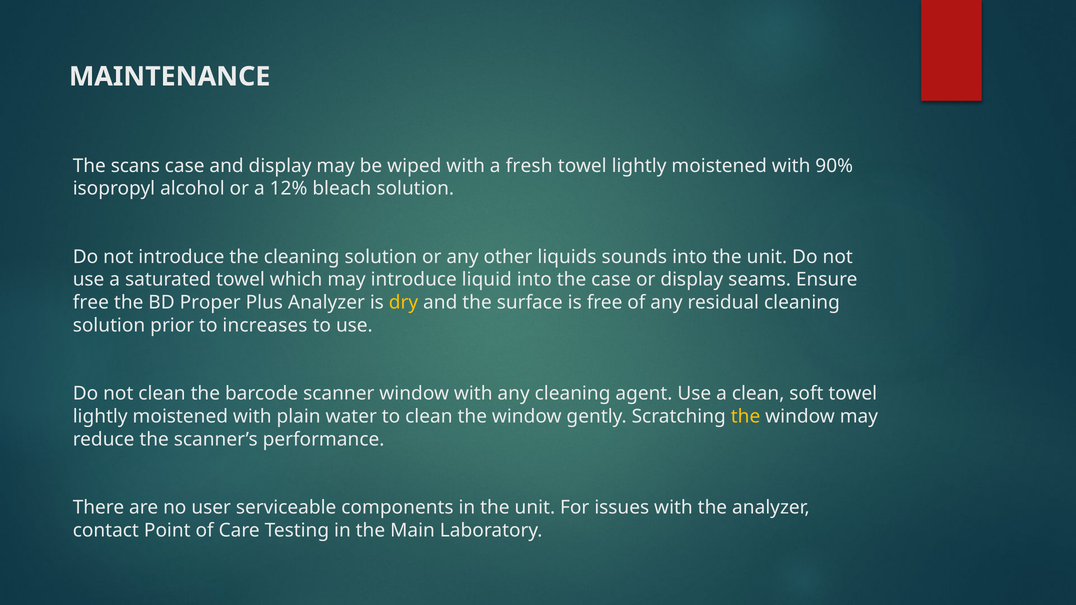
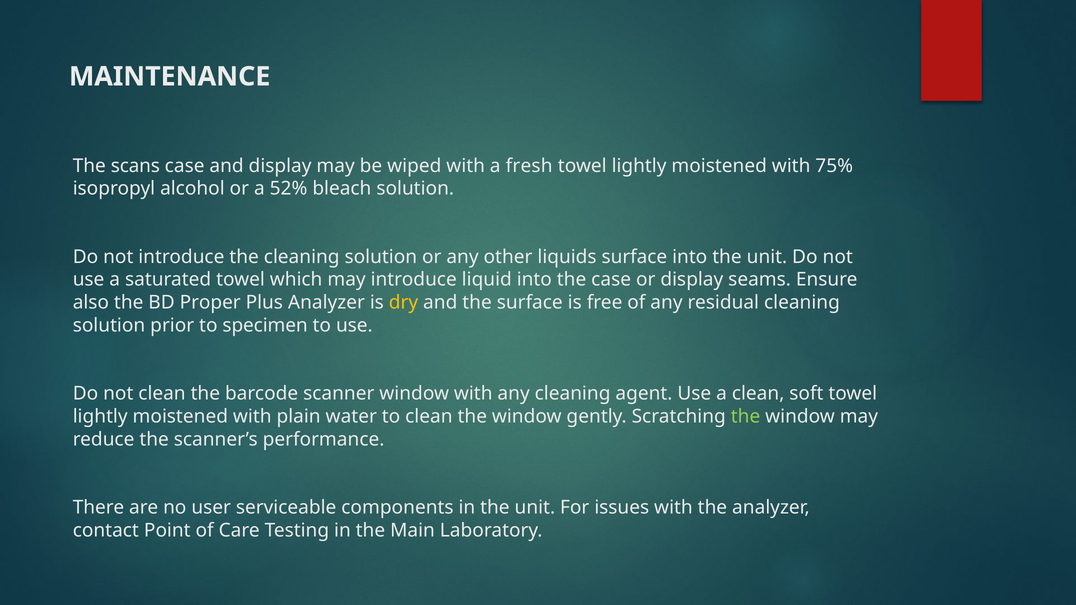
90%: 90% -> 75% (834, 166)
12%: 12% -> 52% (289, 189)
liquids sounds: sounds -> surface (634, 257)
free: free -> also (91, 303)
increases: increases -> specimen (265, 326)
the colour: yellow -> light green (746, 417)
